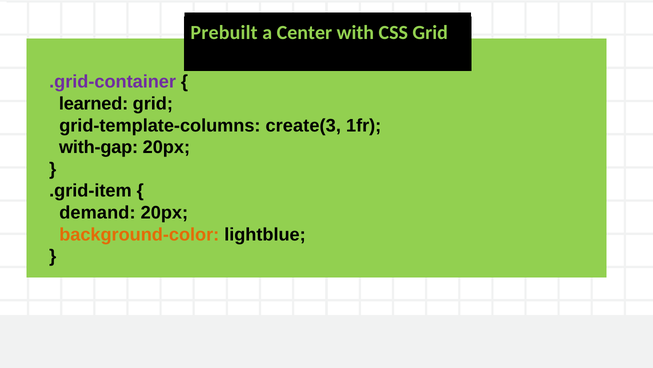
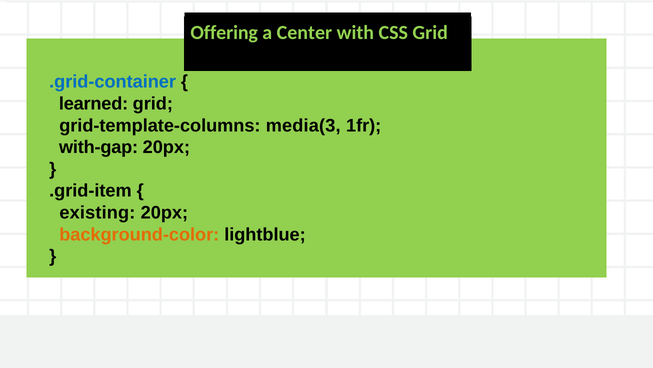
Prebuilt: Prebuilt -> Offering (224, 33)
.grid-container colour: purple -> blue (113, 82)
create(3: create(3 -> media(3 (303, 125)
demand: demand -> existing (97, 212)
